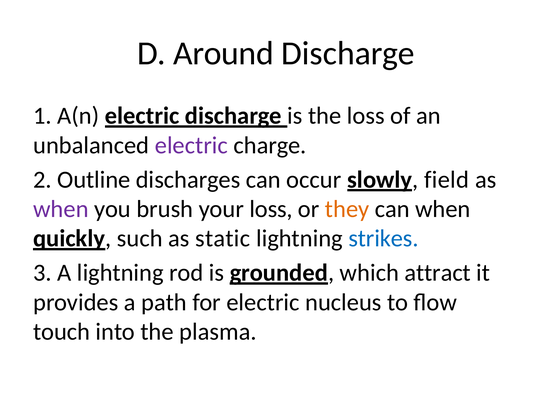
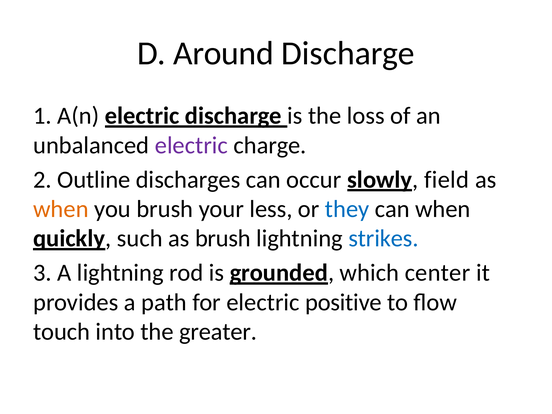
when colour: purple -> orange (61, 209)
your loss: loss -> less (271, 209)
they colour: orange -> blue (347, 209)
as static: static -> brush (223, 238)
attract: attract -> center (437, 273)
nucleus: nucleus -> positive (343, 302)
plasma: plasma -> greater (218, 332)
